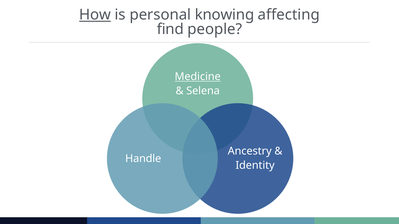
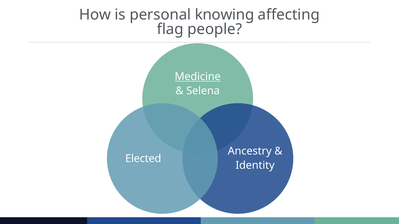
How underline: present -> none (95, 15)
find: find -> flag (170, 29)
Handle: Handle -> Elected (143, 159)
